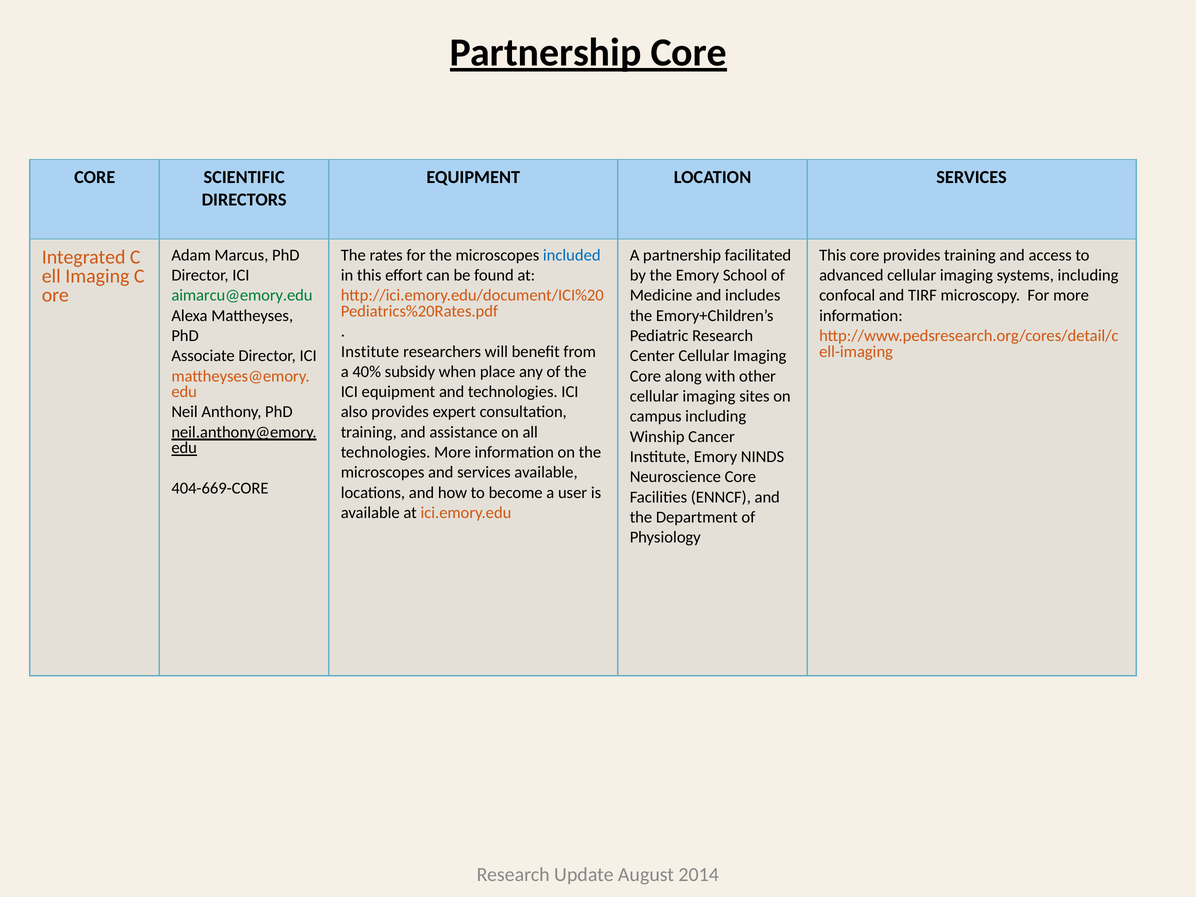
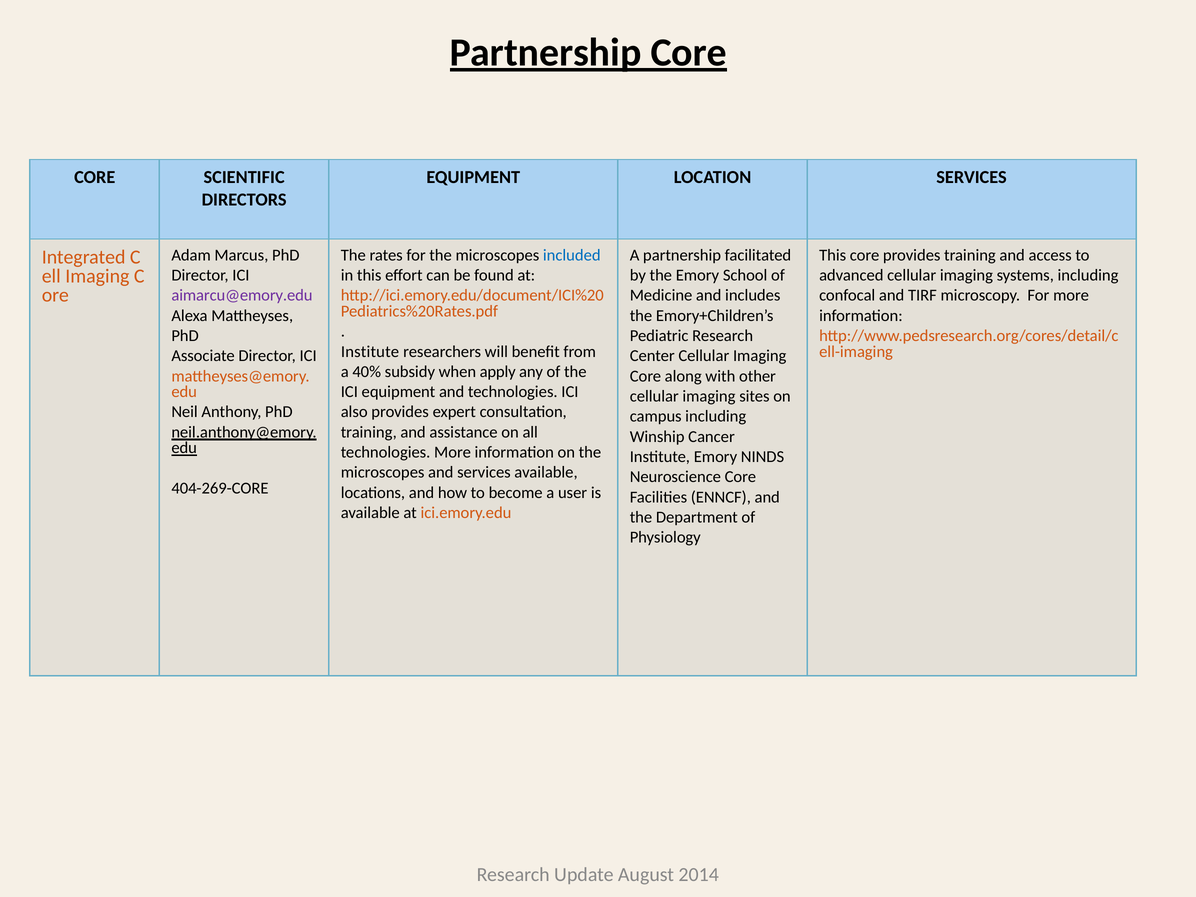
aimarcu@emory.edu colour: green -> purple (242, 295)
place: place -> apply (498, 372)
404-669-CORE: 404-669-CORE -> 404-269-CORE (220, 488)
